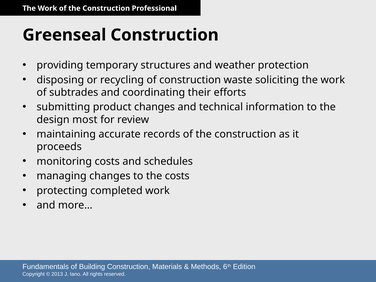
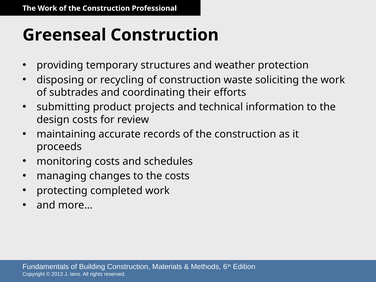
product changes: changes -> projects (154, 107)
design most: most -> costs (85, 120)
